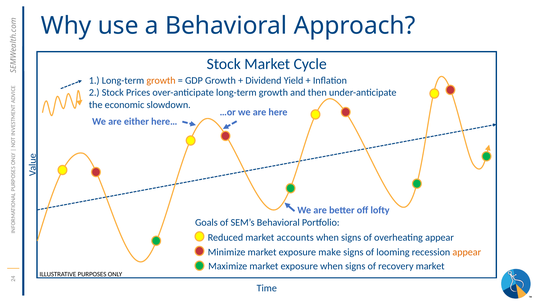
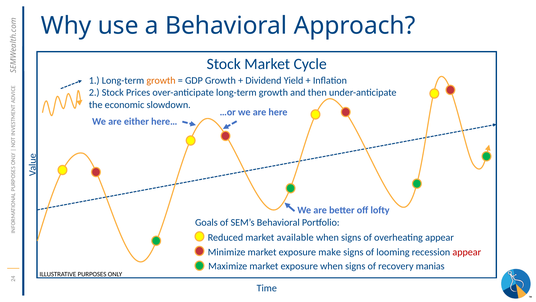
accounts: accounts -> available (295, 237)
appear colour: orange -> red (467, 252)
recovery market: market -> manias (430, 266)
